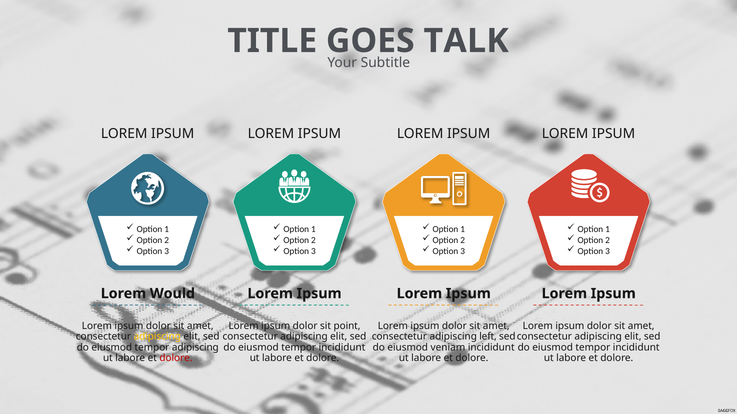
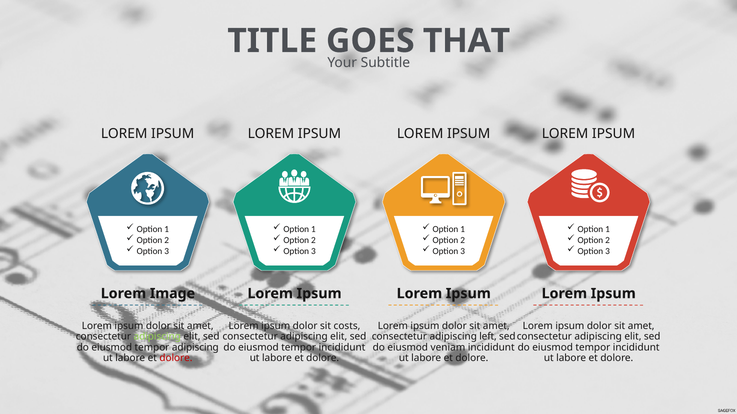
TALK: TALK -> THAT (467, 41)
Would: Would -> Image (172, 294)
point: point -> costs (347, 326)
adipiscing colour: yellow -> light green (157, 337)
